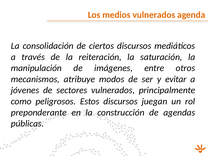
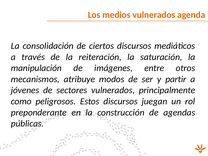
evitar: evitar -> partir (176, 79)
